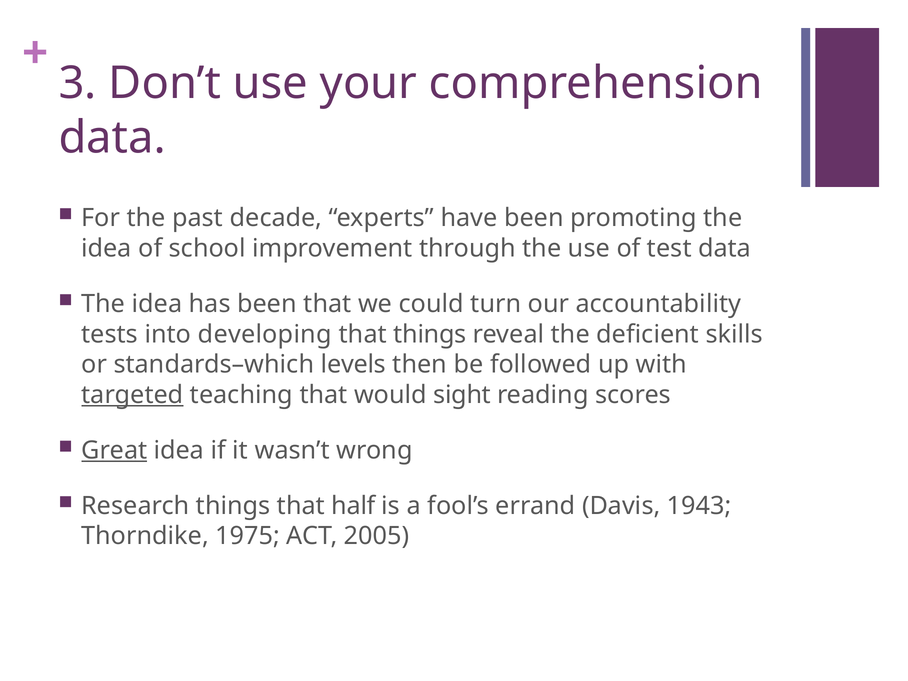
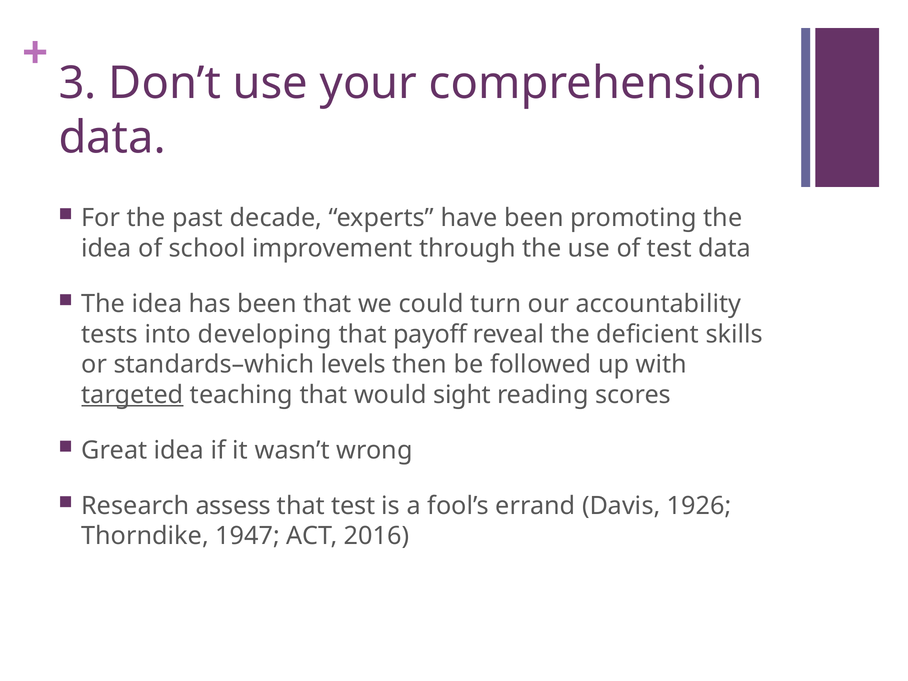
that things: things -> payoff (430, 334)
Great underline: present -> none (114, 450)
Research things: things -> assess (233, 506)
that half: half -> test (353, 506)
1943: 1943 -> 1926 (699, 506)
1975: 1975 -> 1947 (248, 536)
2005: 2005 -> 2016 (377, 536)
